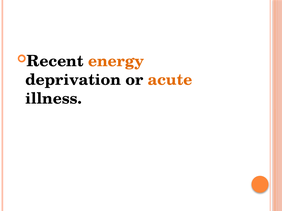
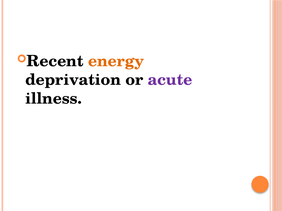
acute colour: orange -> purple (170, 80)
